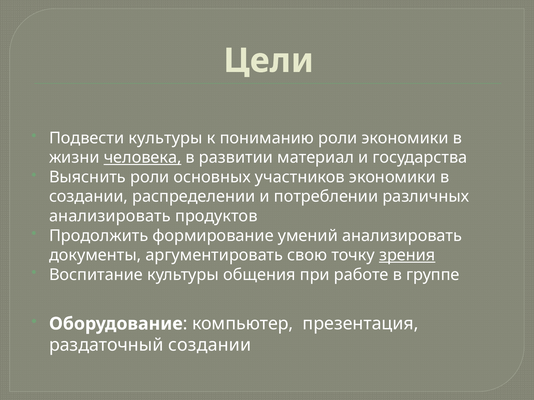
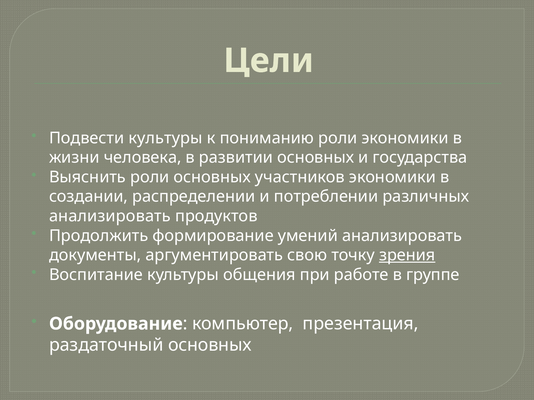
человека underline: present -> none (143, 158)
развитии материал: материал -> основных (316, 158)
раздаточный создании: создании -> основных (210, 345)
